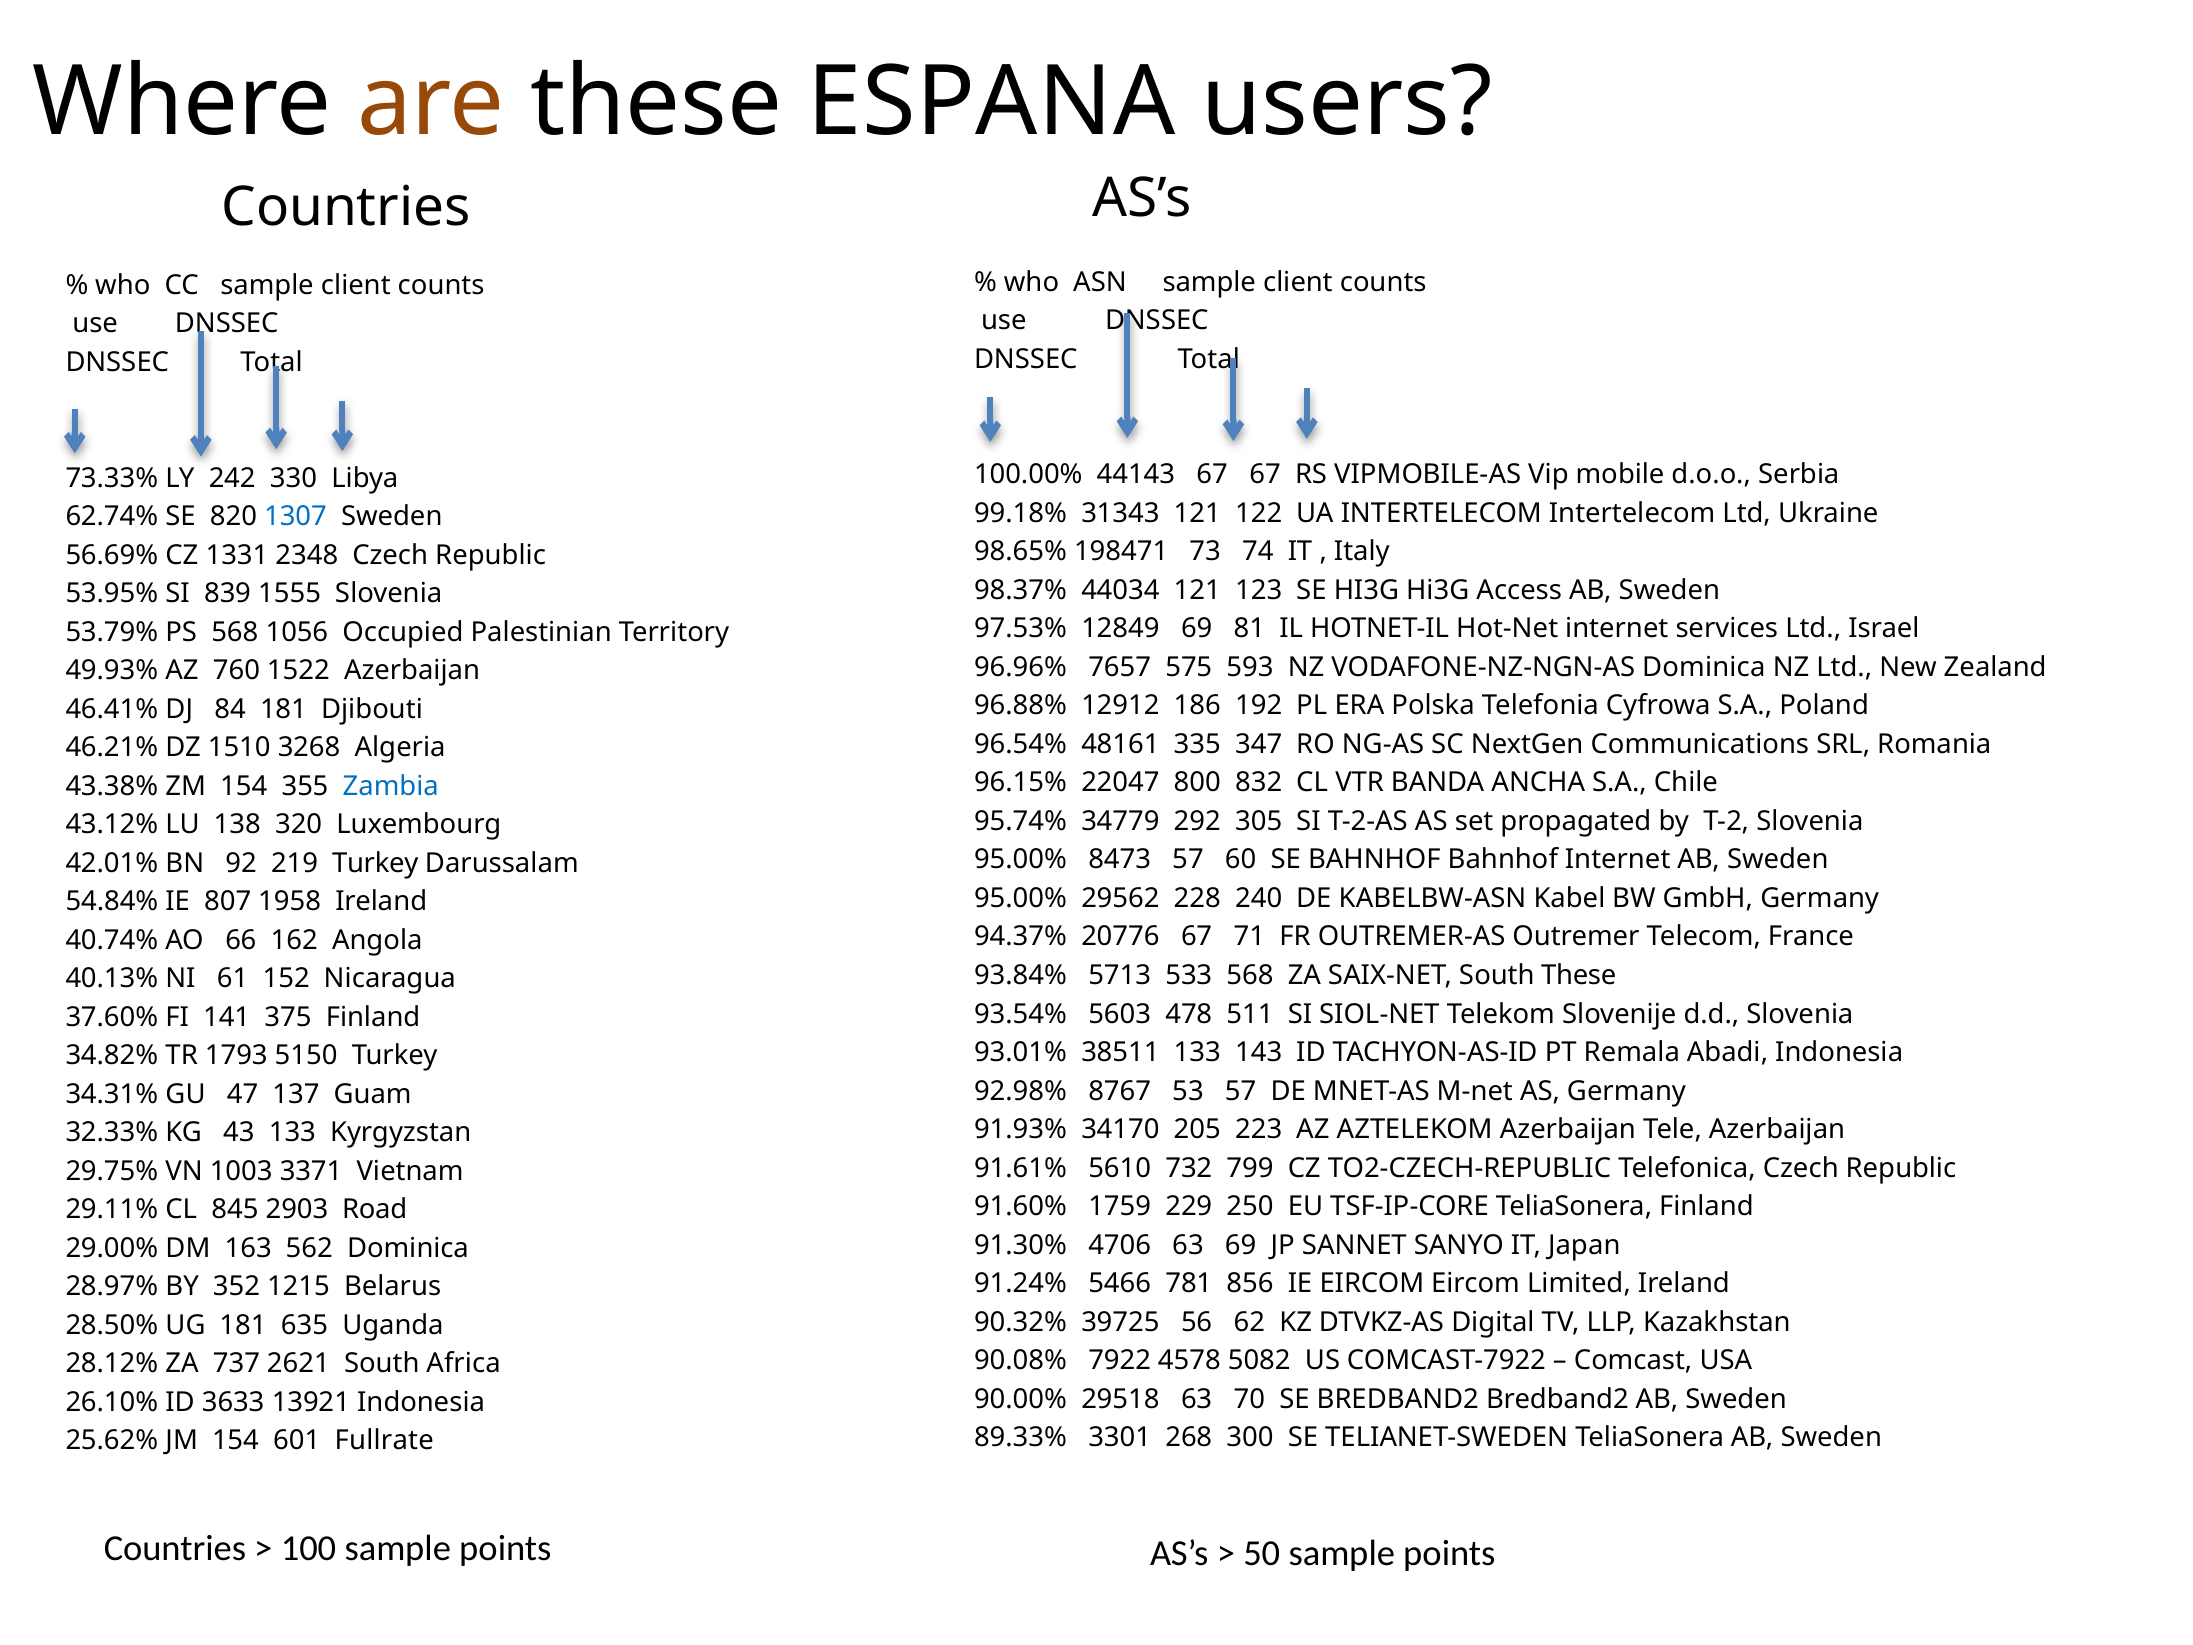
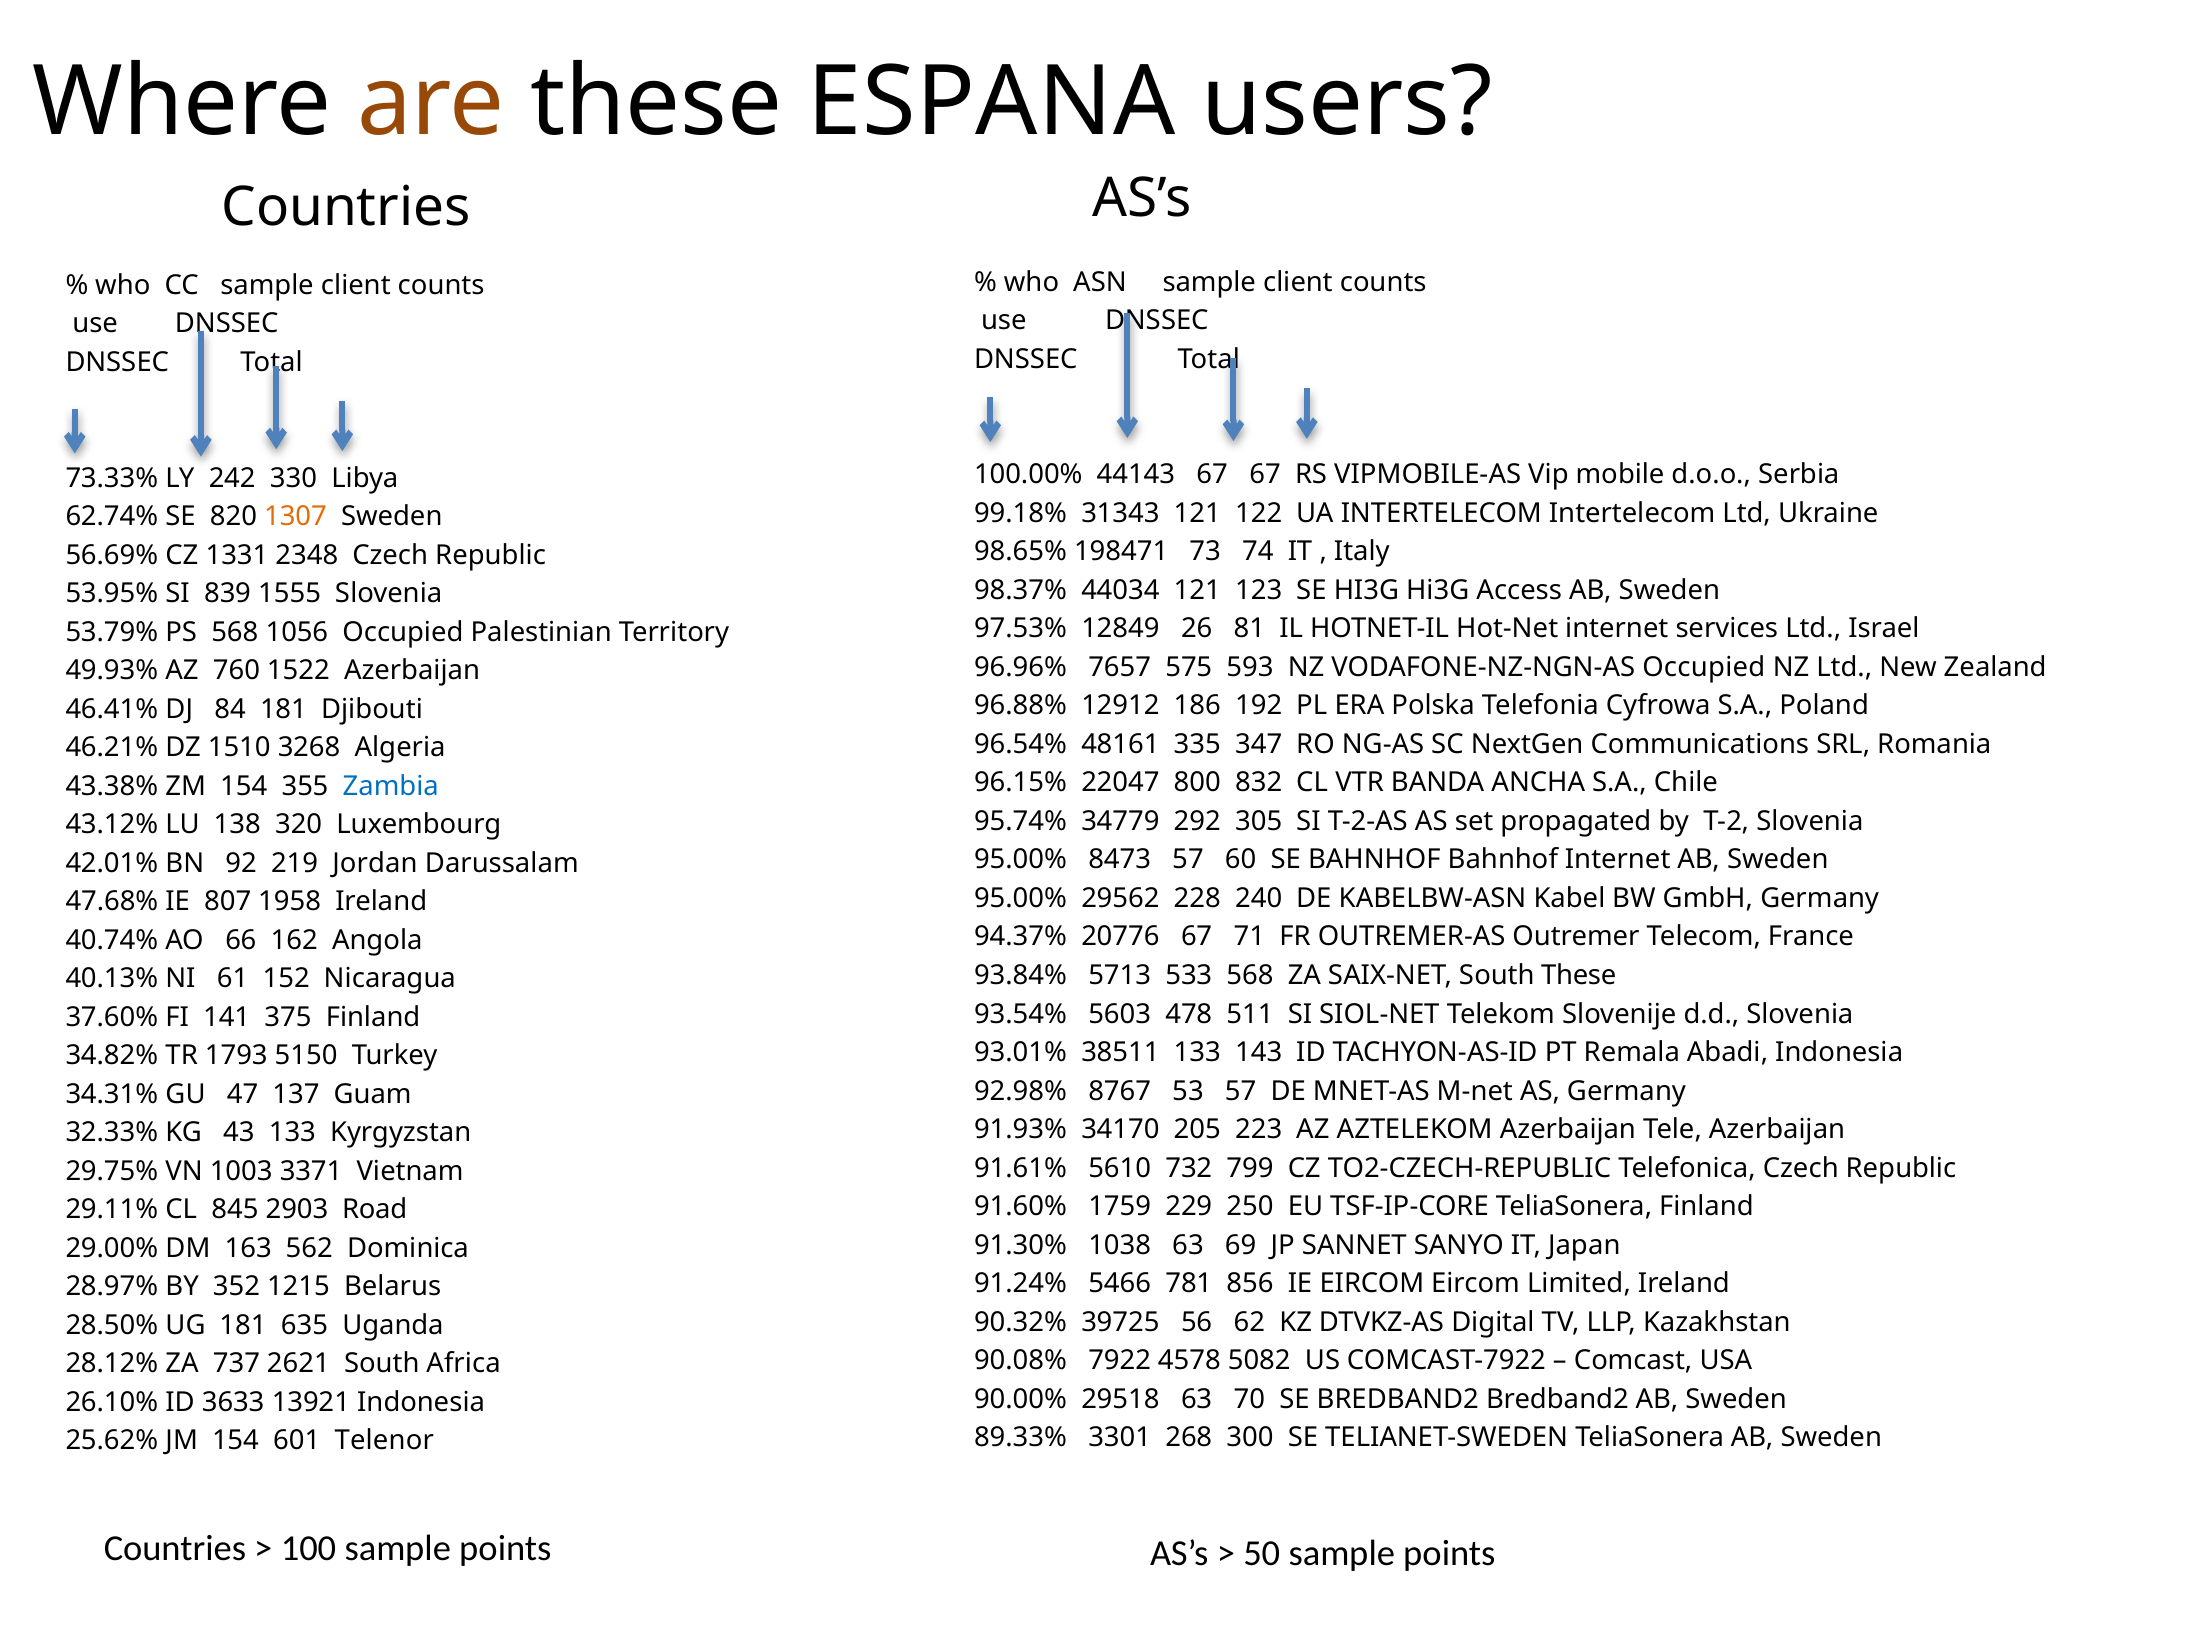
1307 colour: blue -> orange (295, 516)
12849 69: 69 -> 26 (1197, 629)
VODAFONE-NZ-NGN-AS Dominica: Dominica -> Occupied (1704, 667)
219 Turkey: Turkey -> Jordan (375, 863)
54.84%: 54.84% -> 47.68% (112, 901)
4706: 4706 -> 1038 (1120, 1245)
Fullrate: Fullrate -> Telenor (384, 1441)
